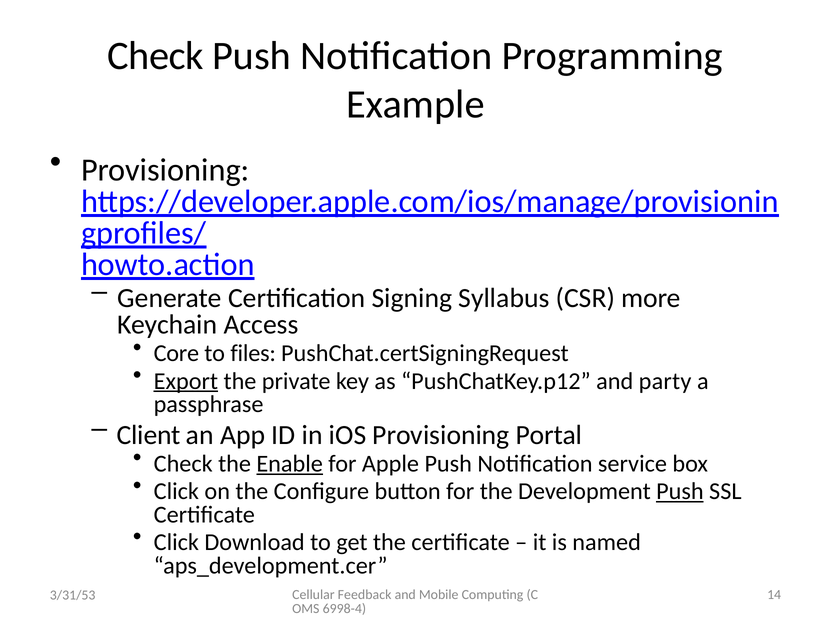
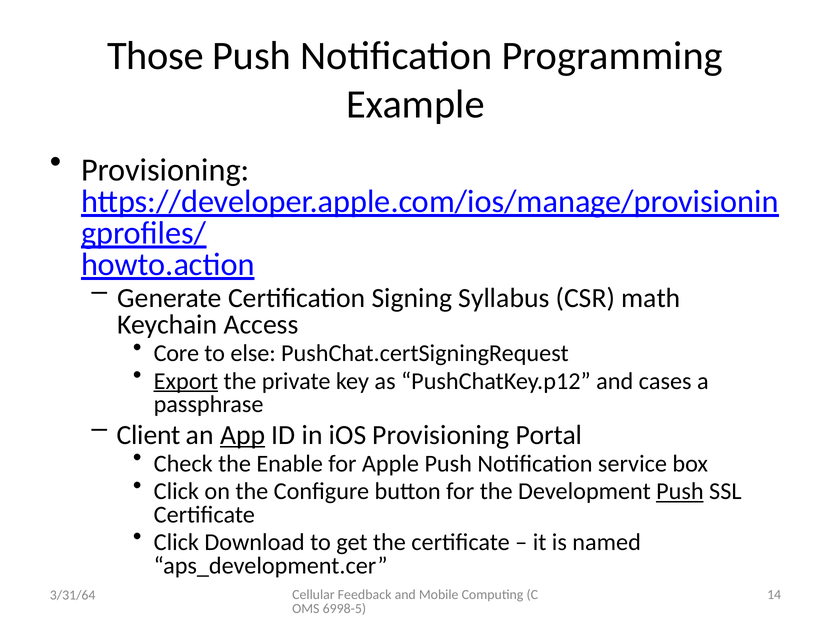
Check: Check -> Those (155, 56)
more: more -> math (651, 298)
files: files -> else (253, 353)
party: party -> cases (665, 381)
App underline: none -> present (243, 435)
Enable underline: present -> none (290, 464)
3/31/53: 3/31/53 -> 3/31/64 (73, 595)
6998-4: 6998-4 -> 6998-5 (344, 609)
